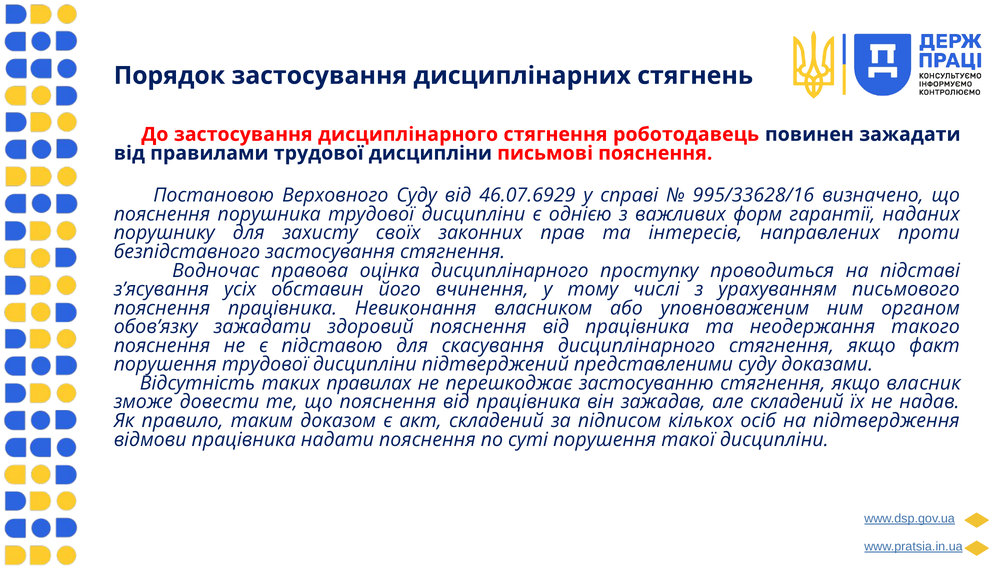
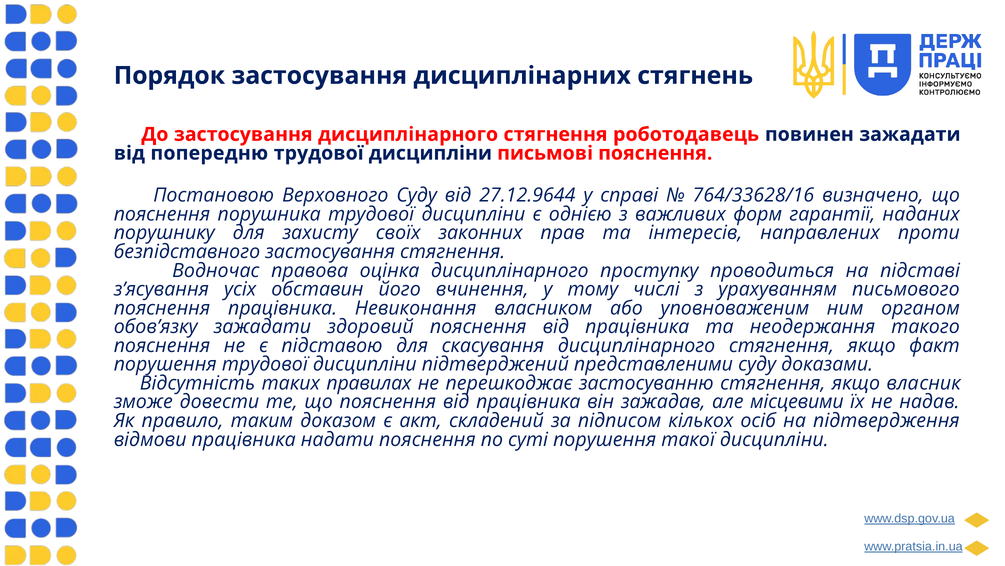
правилами: правилами -> попередню (209, 153)
46.07.6929: 46.07.6929 -> 27.12.9644 (527, 195)
995/33628/16: 995/33628/16 -> 764/33628/16 (753, 195)
але складений: складений -> місцевими (797, 402)
